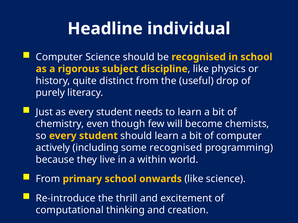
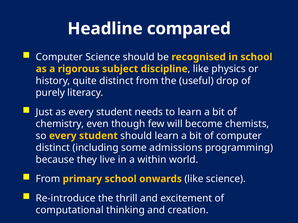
individual: individual -> compared (189, 29)
actively: actively -> distinct (53, 148)
some recognised: recognised -> admissions (176, 148)
